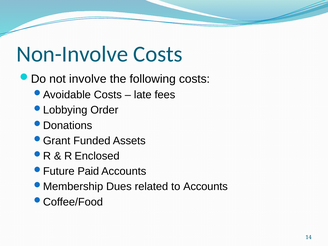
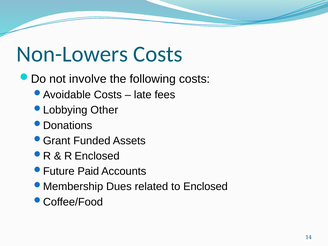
Non-Involve: Non-Involve -> Non-Lowers (72, 54)
Order: Order -> Other (104, 110)
to Accounts: Accounts -> Enclosed (206, 187)
